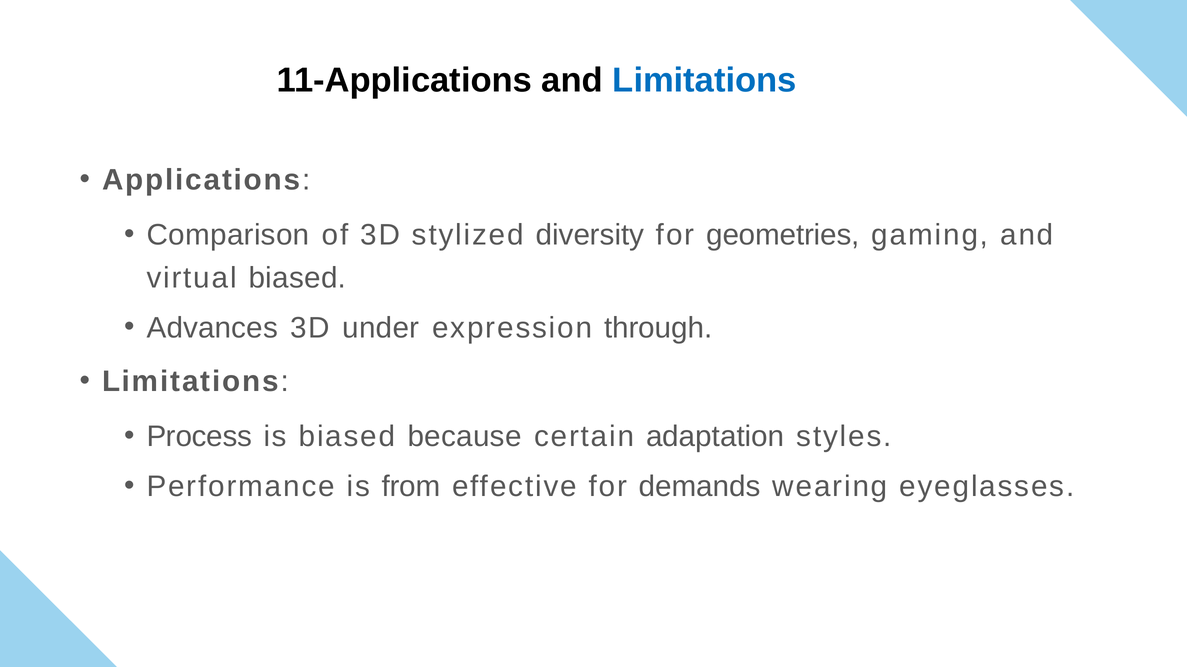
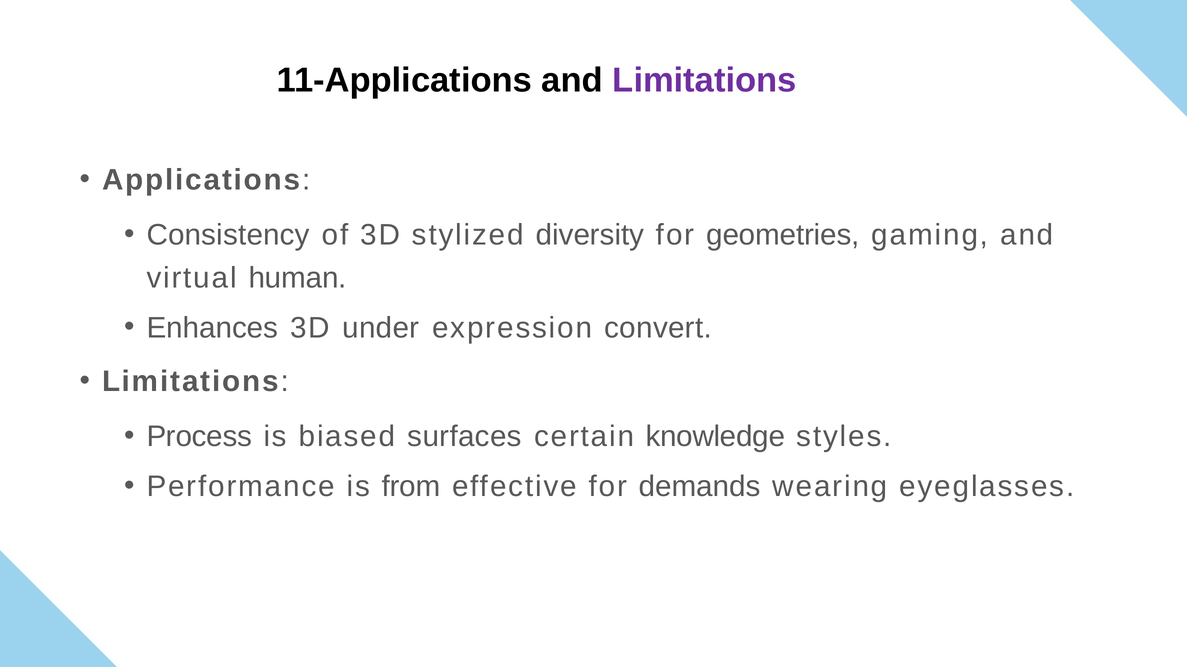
Limitations colour: blue -> purple (705, 81)
Comparison: Comparison -> Consistency (228, 235)
virtual biased: biased -> human (298, 278)
Advances: Advances -> Enhances (212, 328)
through: through -> convert (658, 328)
because: because -> surfaces (465, 437)
adaptation: adaptation -> knowledge (715, 437)
